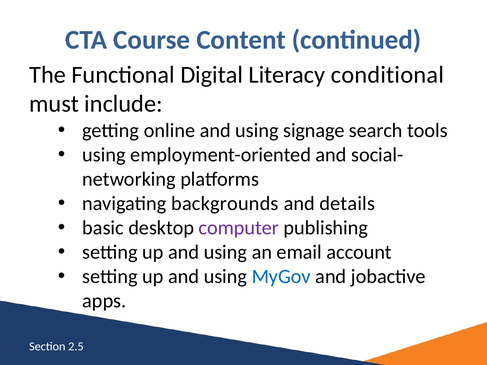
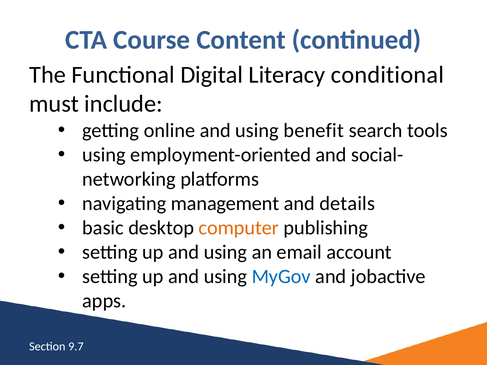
signage: signage -> benefit (314, 131)
backgrounds: backgrounds -> management (225, 204)
computer colour: purple -> orange (239, 228)
2.5: 2.5 -> 9.7 (76, 347)
